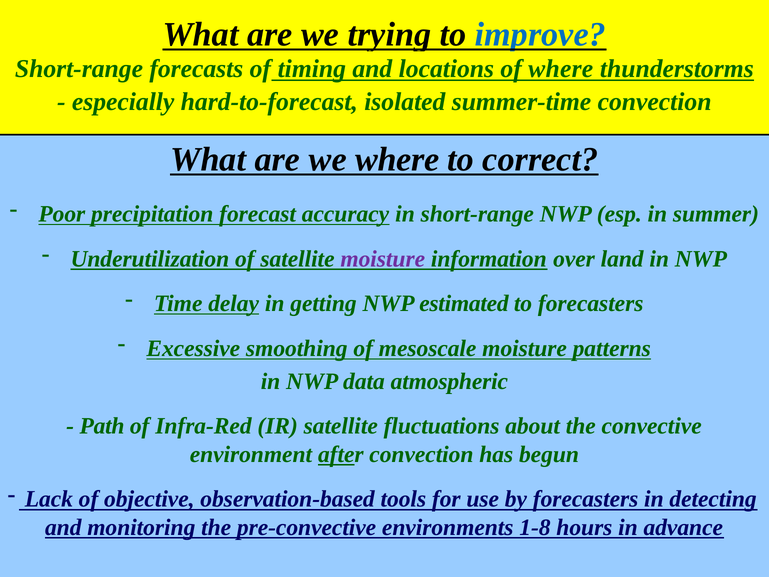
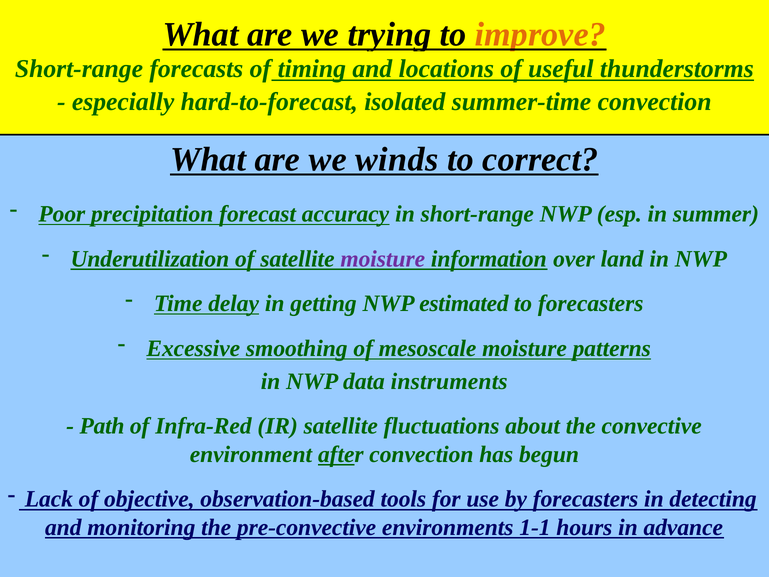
improve colour: blue -> orange (540, 34)
of where: where -> useful (561, 69)
we where: where -> winds (397, 159)
atmospheric: atmospheric -> instruments (449, 381)
1-8: 1-8 -> 1-1 (535, 527)
